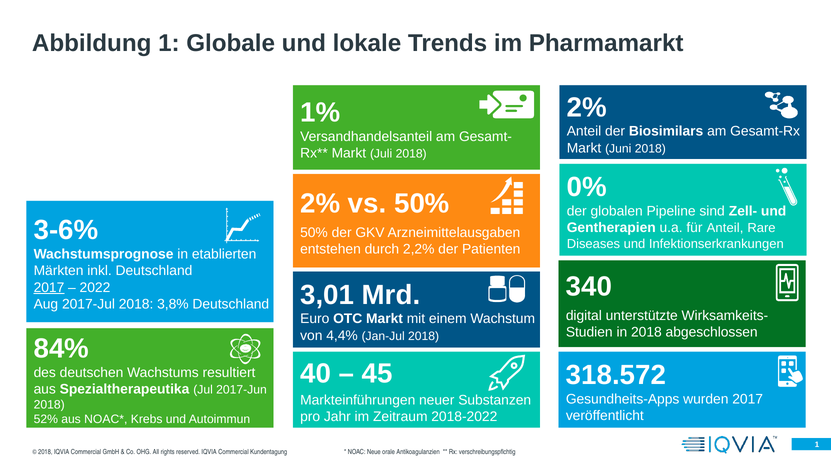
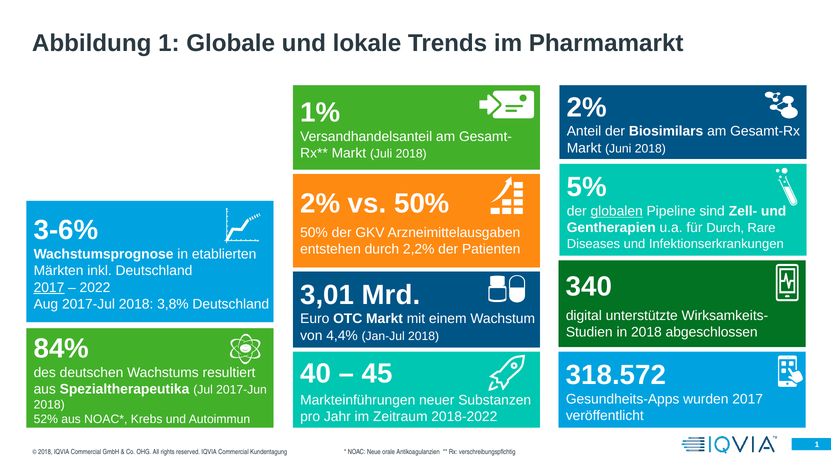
0%: 0% -> 5% (587, 187)
globalen underline: none -> present (617, 211)
für Anteil: Anteil -> Durch (725, 228)
